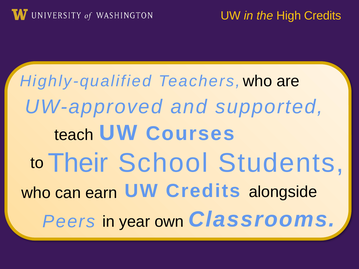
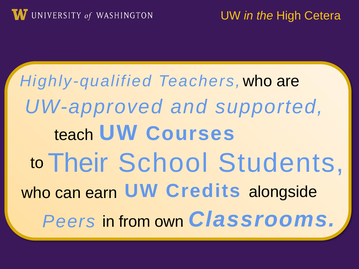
High Credits: Credits -> Cetera (323, 16)
year: year -> from (135, 222)
